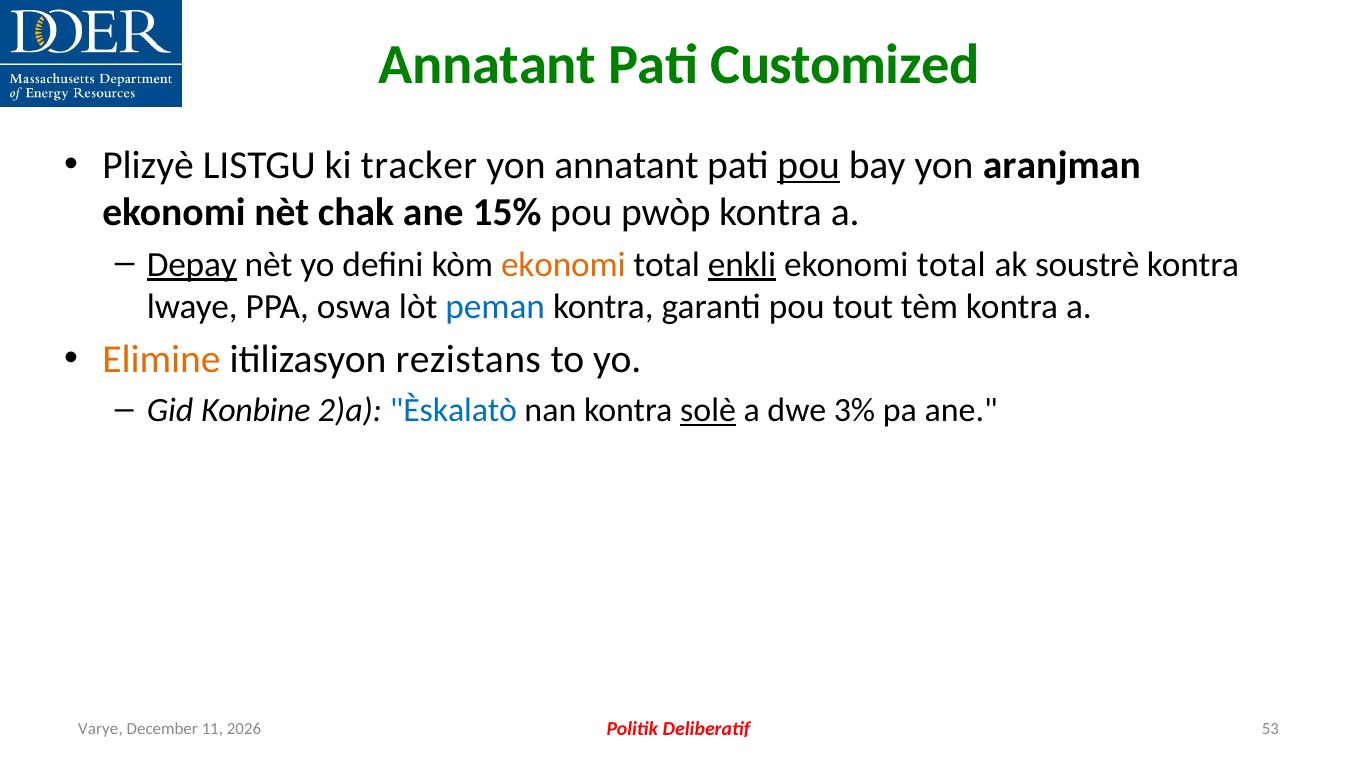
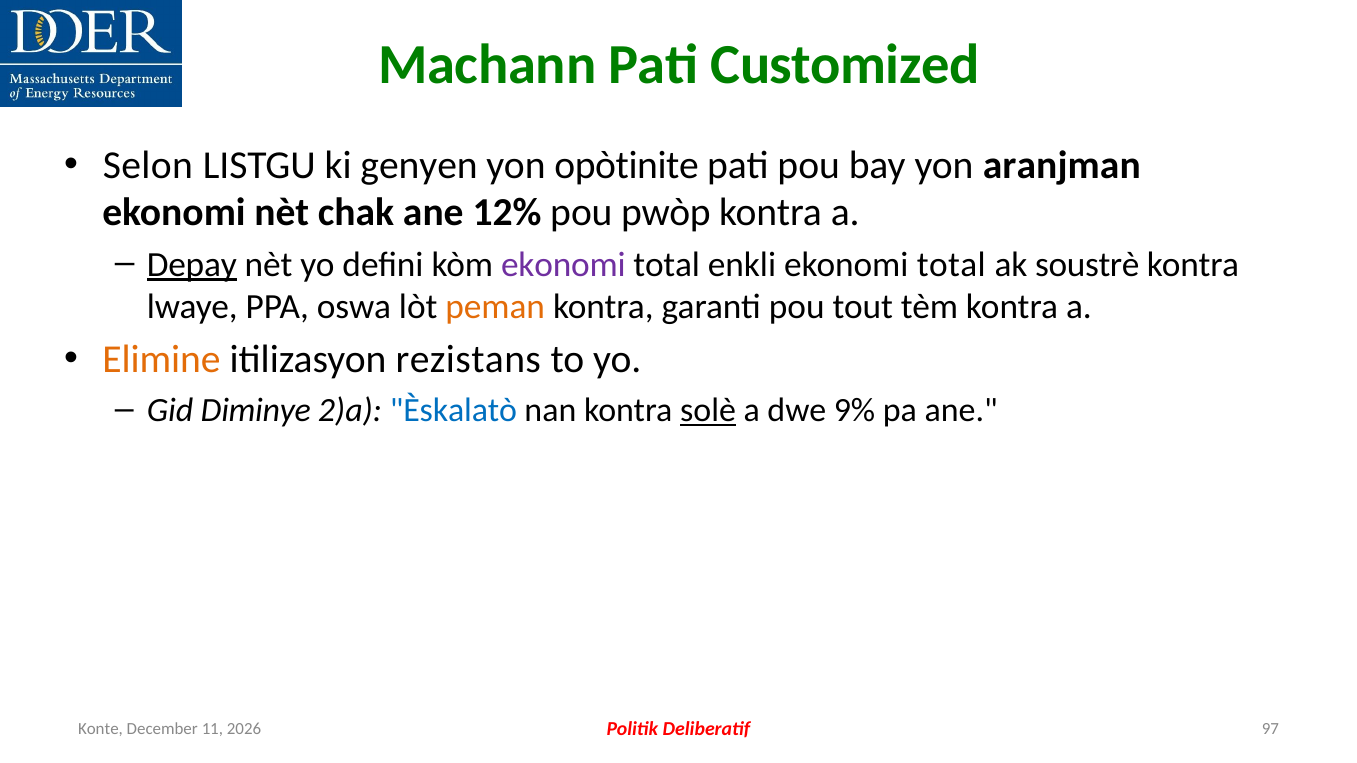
Annatant: Annatant -> Machann (487, 65)
Plizyè: Plizyè -> Selon (148, 165)
tracker: tracker -> genyen (419, 165)
yon annatant: annatant -> opòtinite (627, 165)
pou underline: present -> none (809, 165)
15%: 15% -> 12% (507, 213)
ekonomi colour: orange -> purple (563, 264)
enkli underline: present -> none (742, 264)
peman colour: blue -> orange (495, 307)
Konbine: Konbine -> Diminye (256, 411)
3%: 3% -> 9% (854, 411)
Varye: Varye -> Konte (100, 729)
53: 53 -> 97 (1270, 729)
